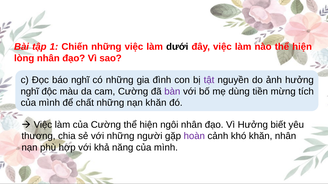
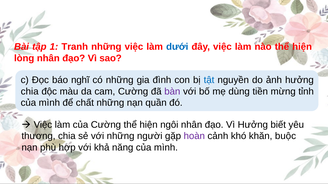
Chiến: Chiến -> Tranh (75, 47)
dưới colour: black -> blue (177, 47)
tật colour: purple -> blue (209, 80)
nghĩ: nghĩ -> chia (30, 92)
tích: tích -> tỉnh (306, 92)
nạn khăn: khăn -> quần (156, 103)
khăn nhân: nhân -> buộc (285, 136)
